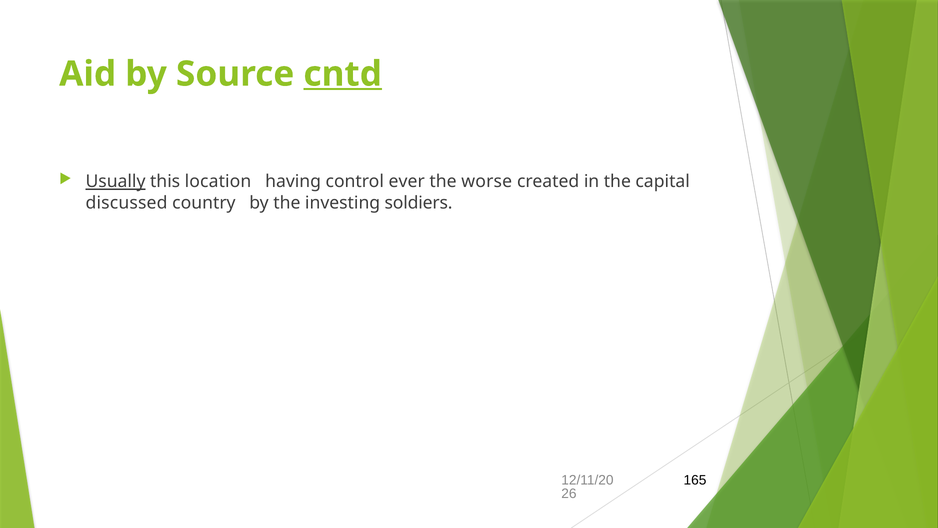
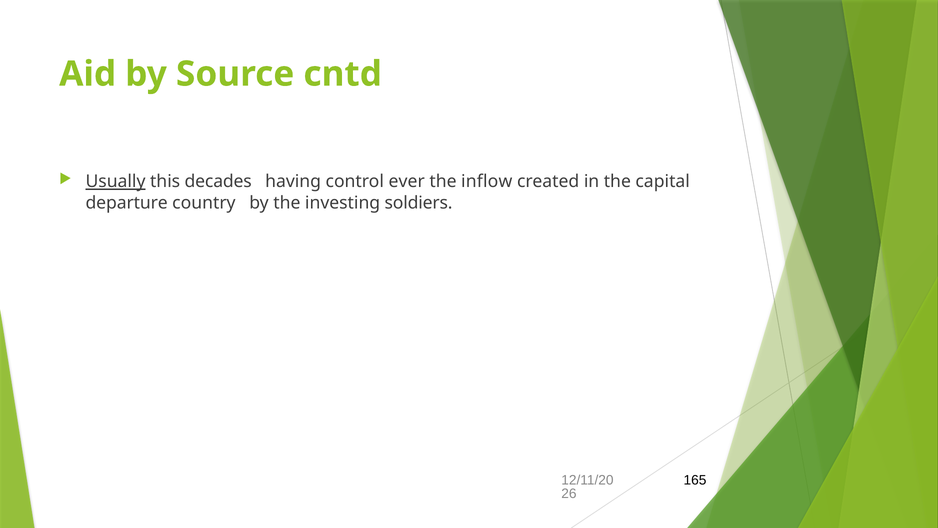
cntd underline: present -> none (343, 74)
location: location -> decades (218, 182)
worse: worse -> inflow (487, 182)
discussed: discussed -> departure (127, 203)
